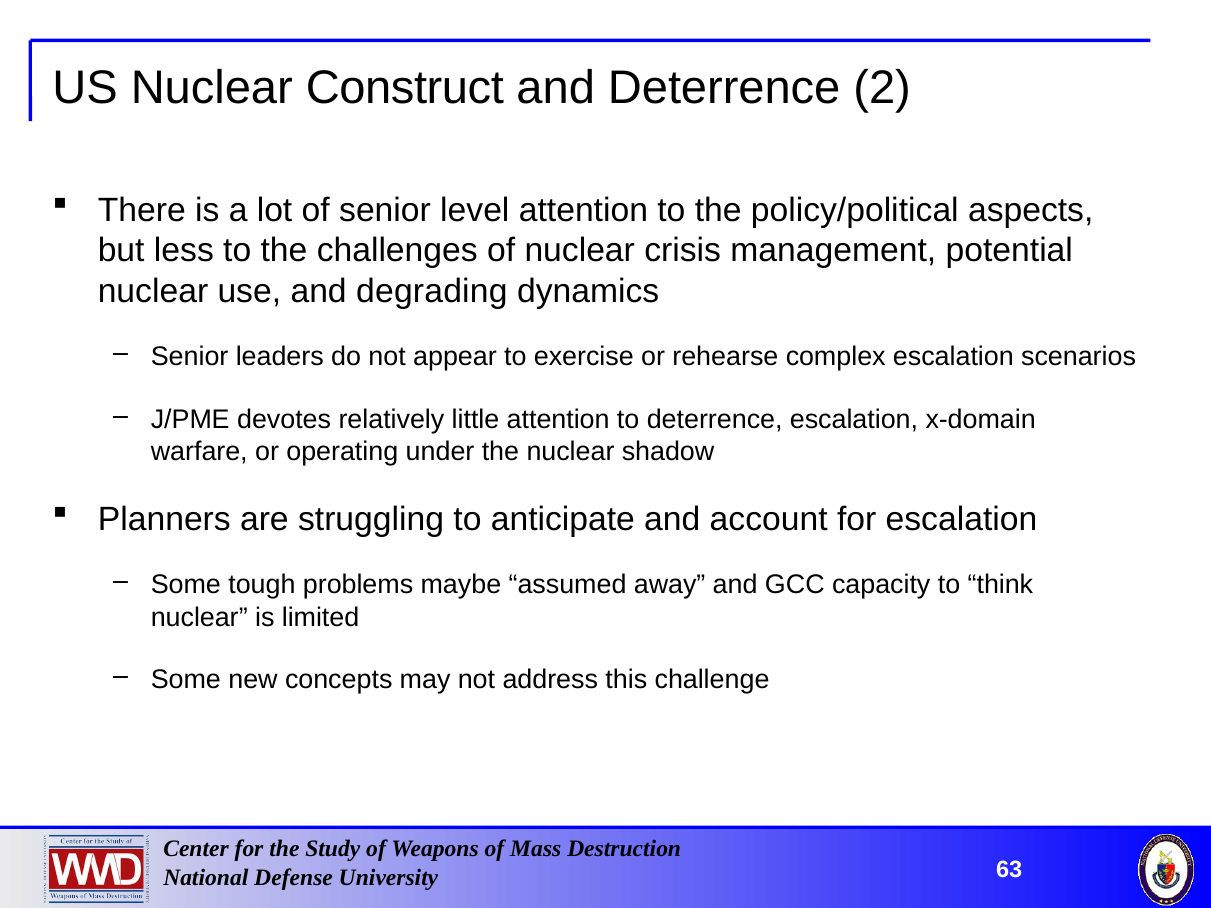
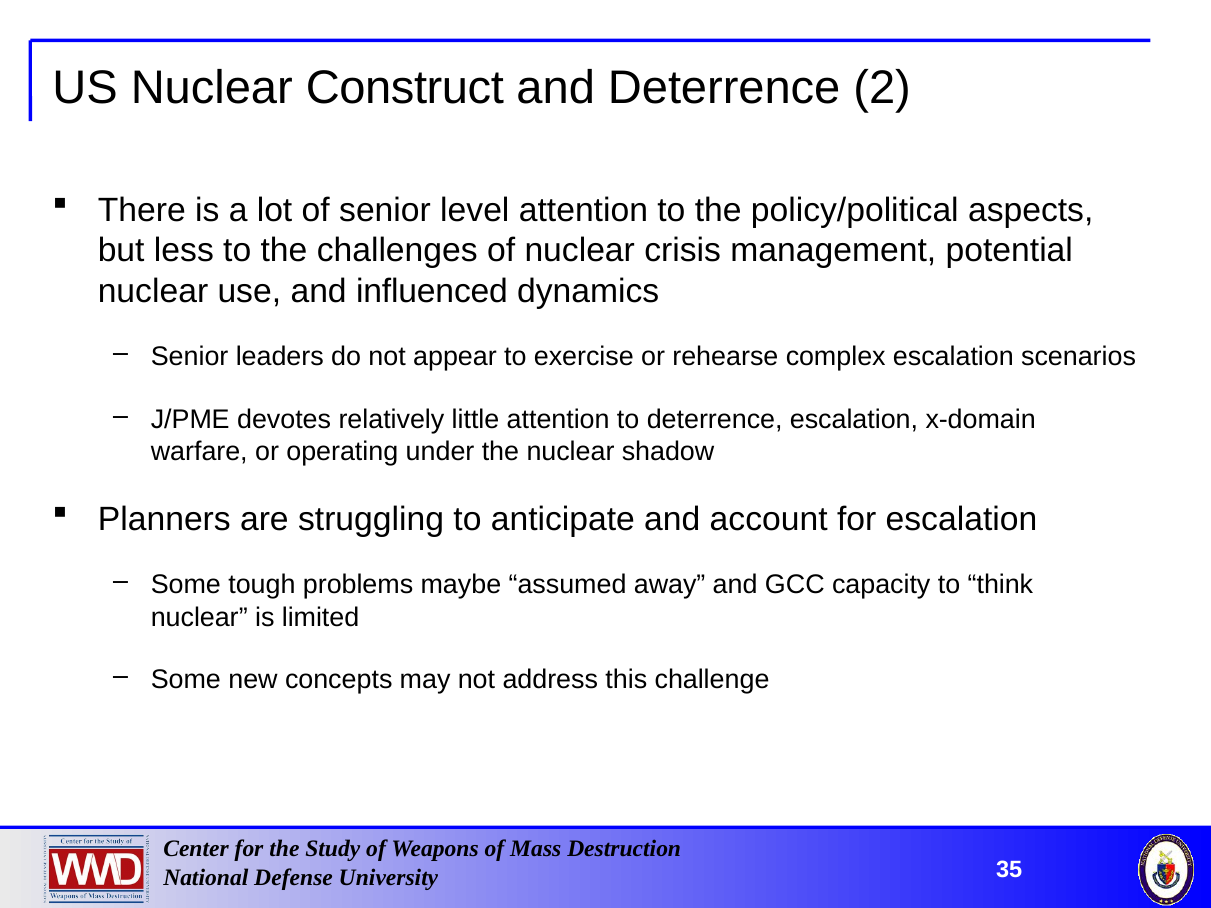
degrading: degrading -> influenced (432, 291)
63: 63 -> 35 (1009, 869)
